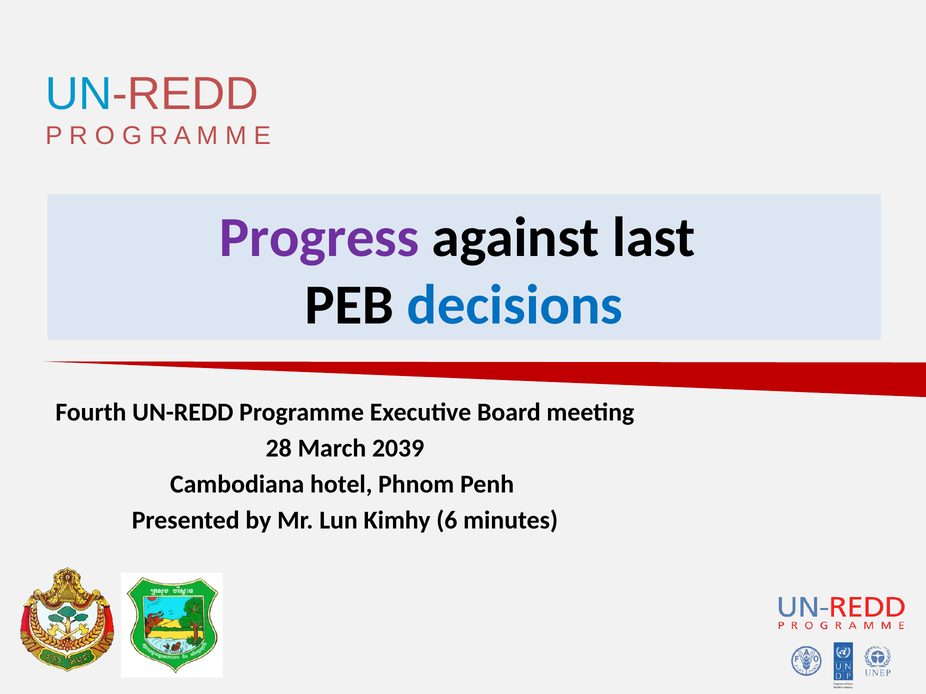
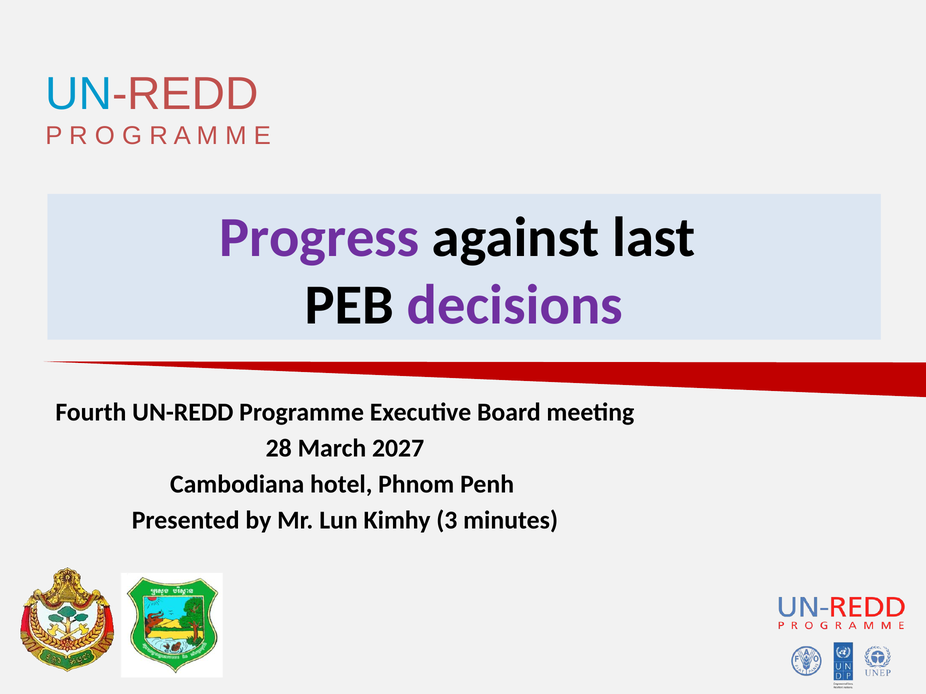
decisions colour: blue -> purple (515, 305)
2039: 2039 -> 2027 (398, 449)
6: 6 -> 3 (447, 521)
